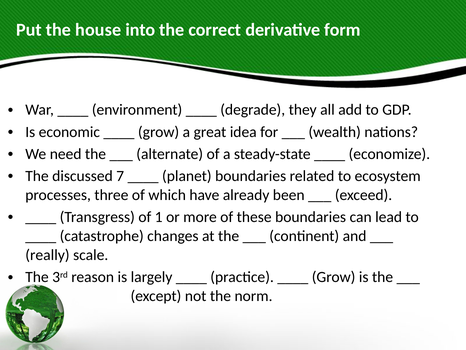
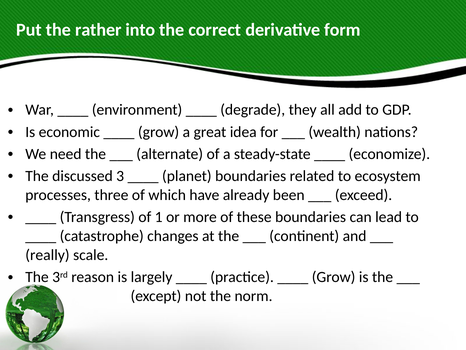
house: house -> rather (98, 30)
7: 7 -> 3 (120, 176)
